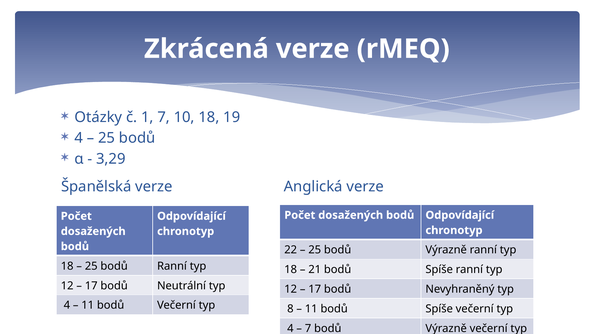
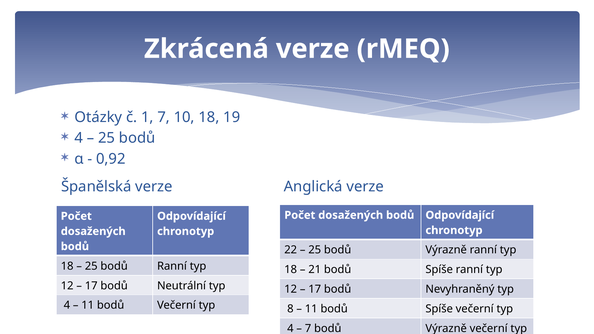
3,29: 3,29 -> 0,92 (111, 159)
